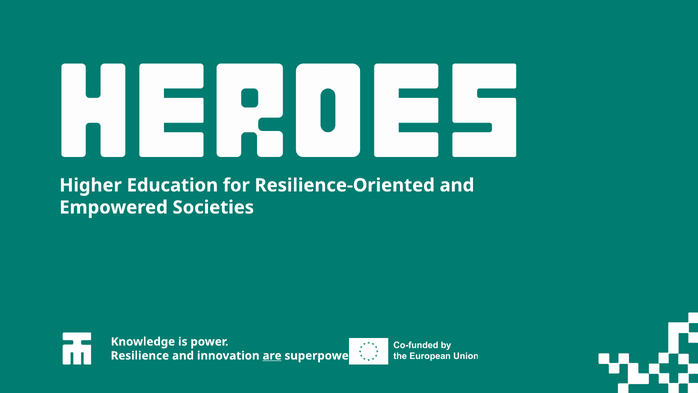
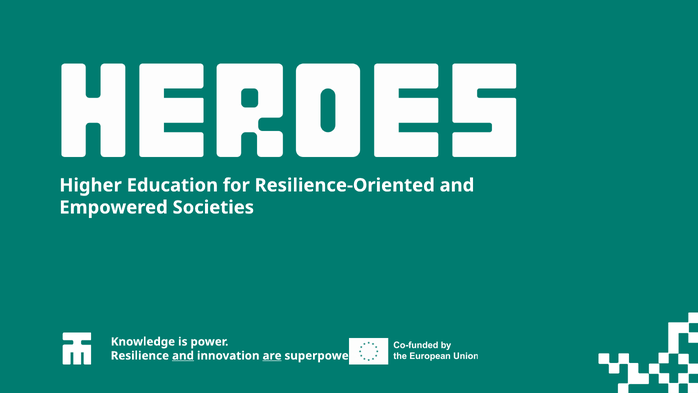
and underline: none -> present (183, 355)
